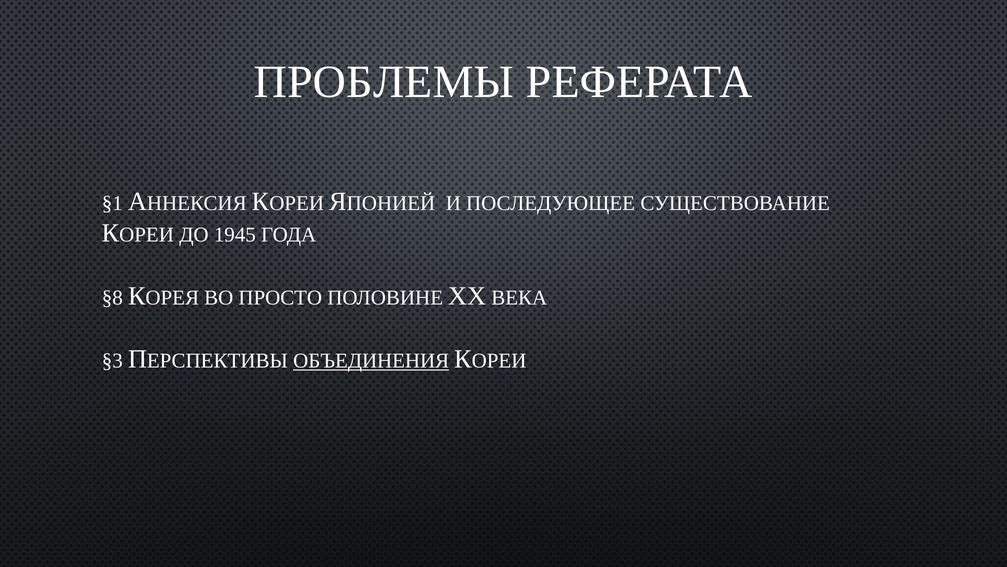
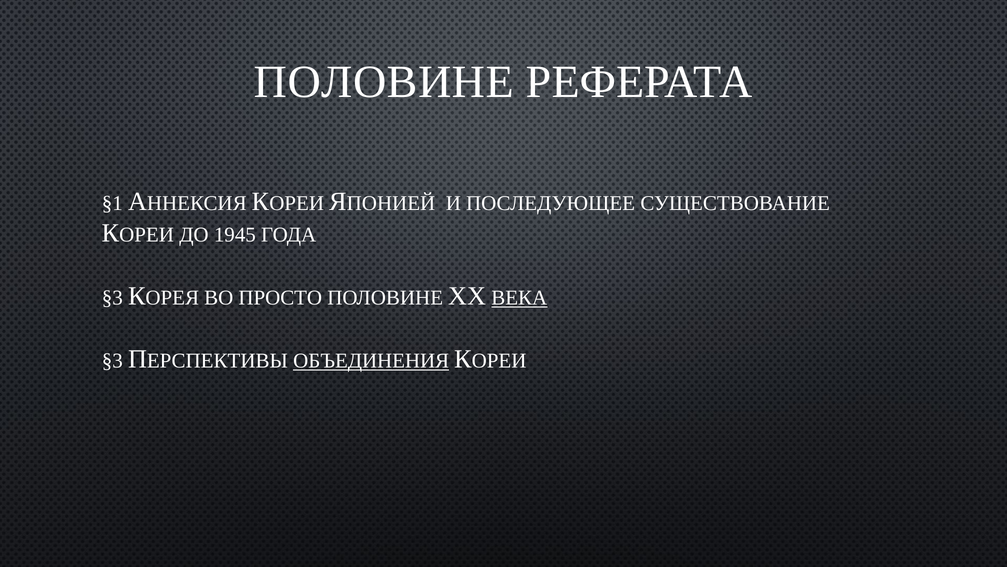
ПРОБЛЕМЫ: ПРОБЛЕМЫ -> ПОЛОВИНЕ (384, 82)
§8: §8 -> §3 (112, 298)
ВЕКА underline: none -> present (519, 298)
